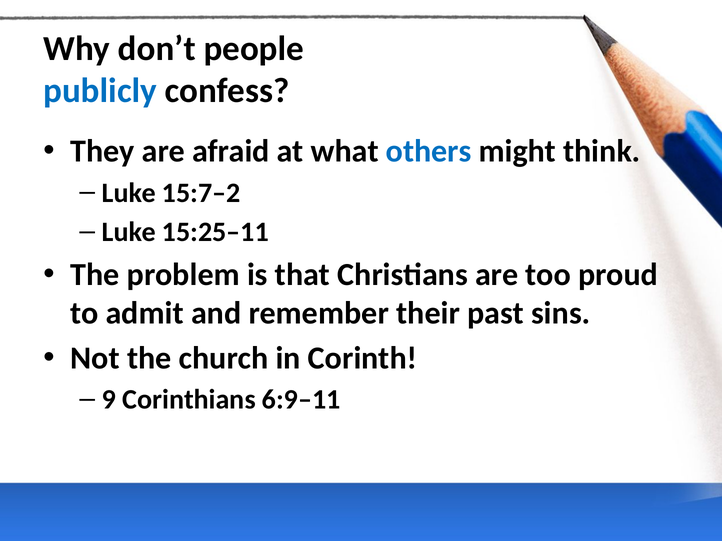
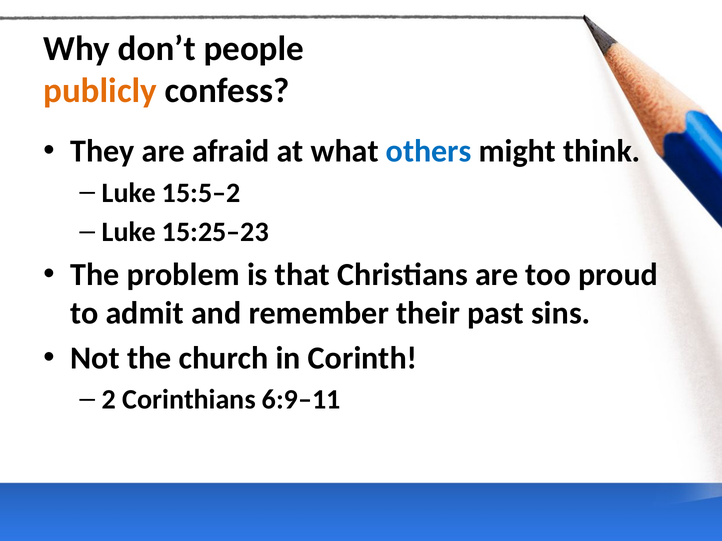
publicly colour: blue -> orange (100, 91)
15:7–2: 15:7–2 -> 15:5–2 (201, 193)
15:25–11: 15:25–11 -> 15:25–23 (215, 232)
9: 9 -> 2 (109, 400)
